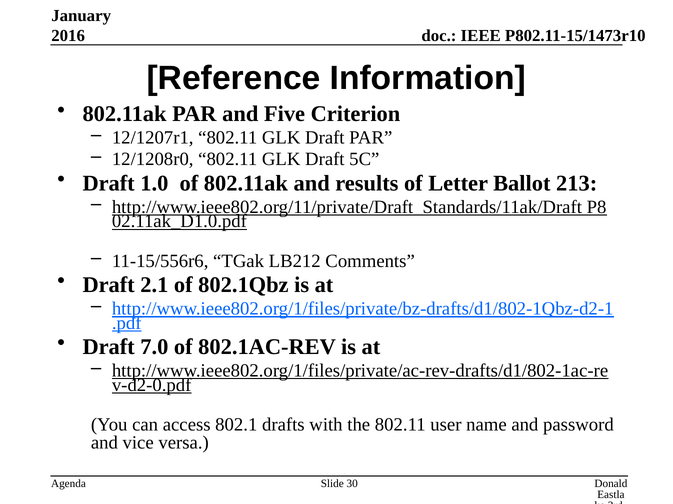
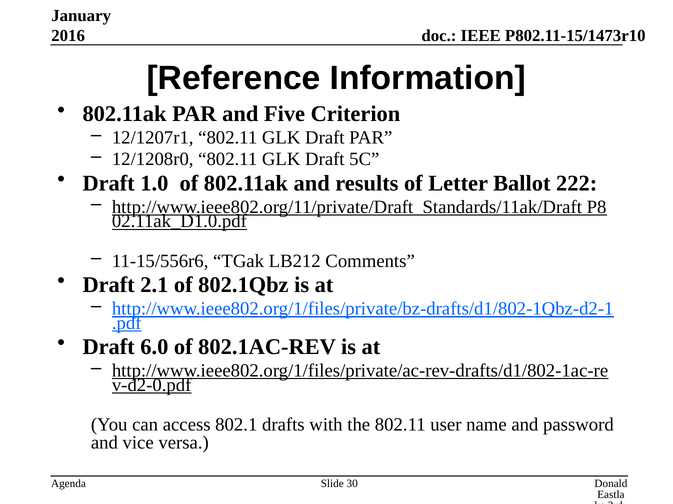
213: 213 -> 222 (577, 184)
7.0: 7.0 -> 6.0 (154, 347)
